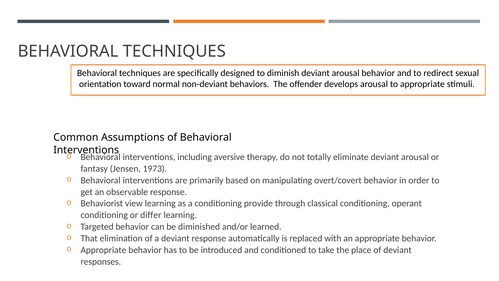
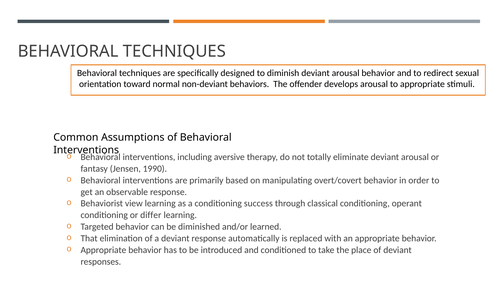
1973: 1973 -> 1990 (155, 169)
provide: provide -> success (258, 203)
